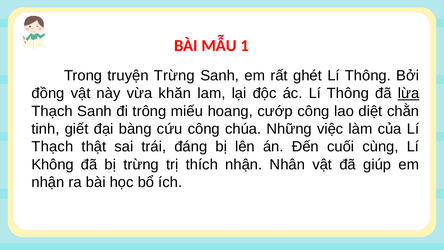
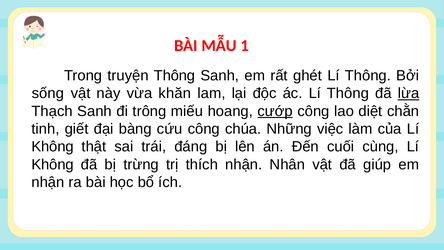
truyện Trừng: Trừng -> Thông (174, 76)
đồng: đồng -> sống (48, 93)
cướp underline: none -> present (275, 111)
Thạch: Thạch -> Không (53, 147)
